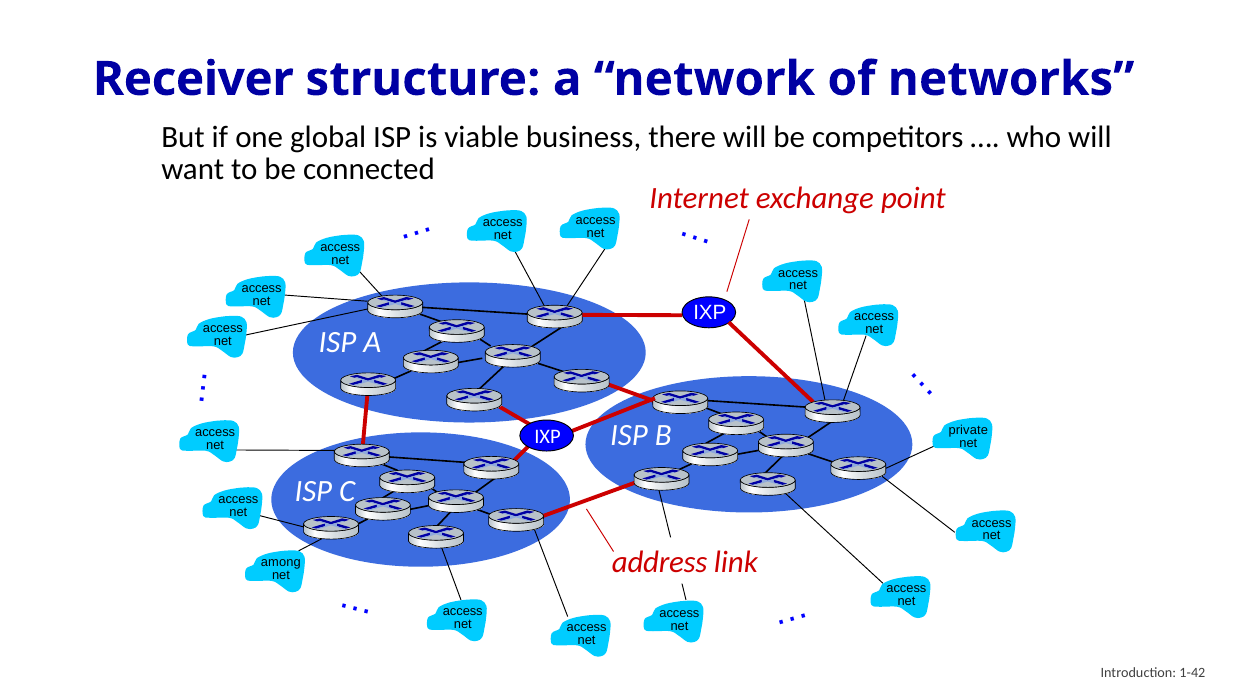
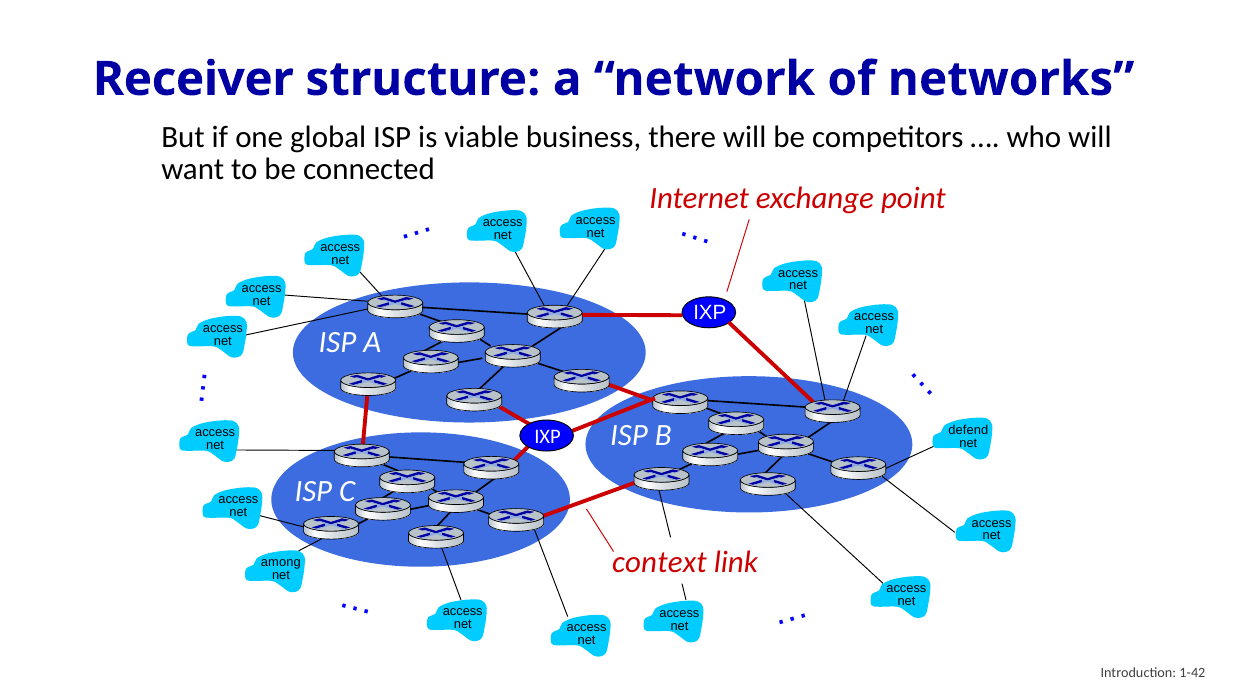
private: private -> defend (968, 430)
address: address -> context (659, 563)
